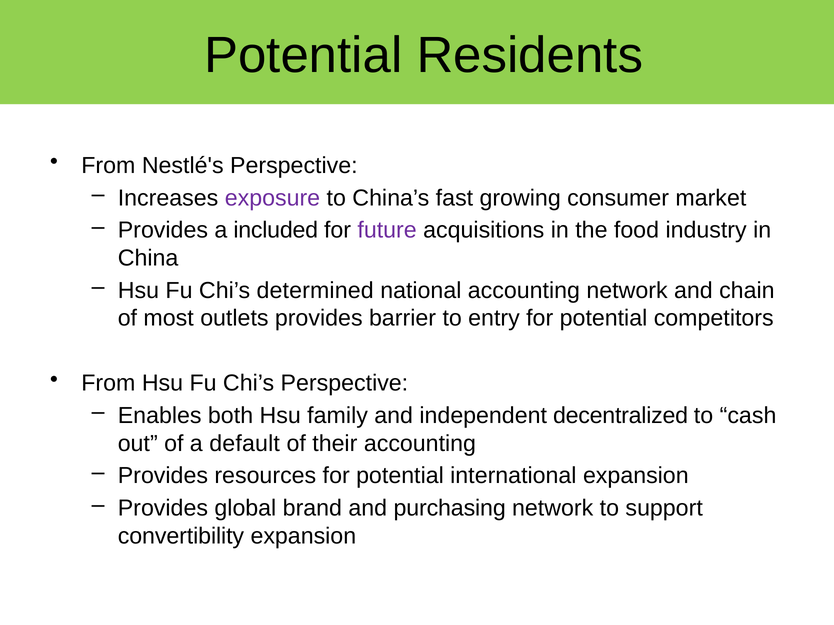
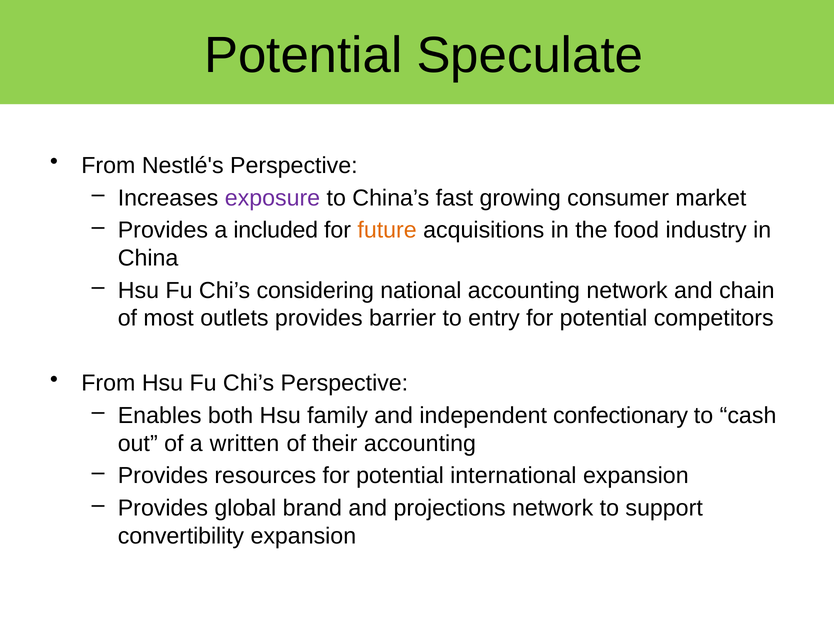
Residents: Residents -> Speculate (530, 56)
future colour: purple -> orange (387, 231)
determined: determined -> considering (315, 291)
decentralized: decentralized -> confectionary (621, 416)
default: default -> written (245, 444)
purchasing: purchasing -> projections (450, 509)
